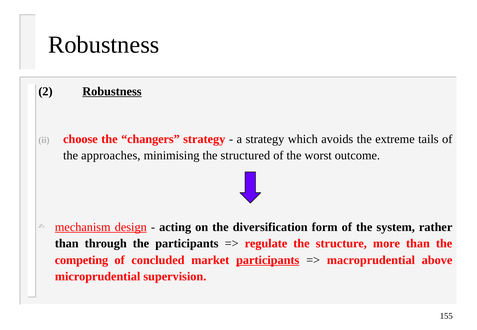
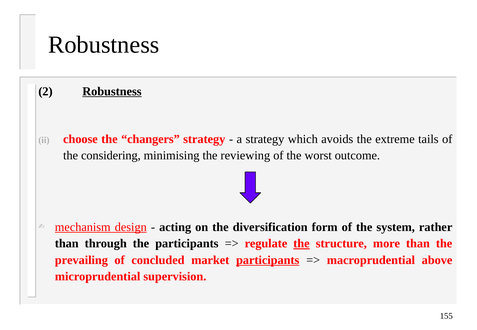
approaches: approaches -> considering (111, 156)
structured: structured -> reviewing (245, 156)
the underline: none -> present (301, 244)
competing: competing -> prevailing (81, 260)
